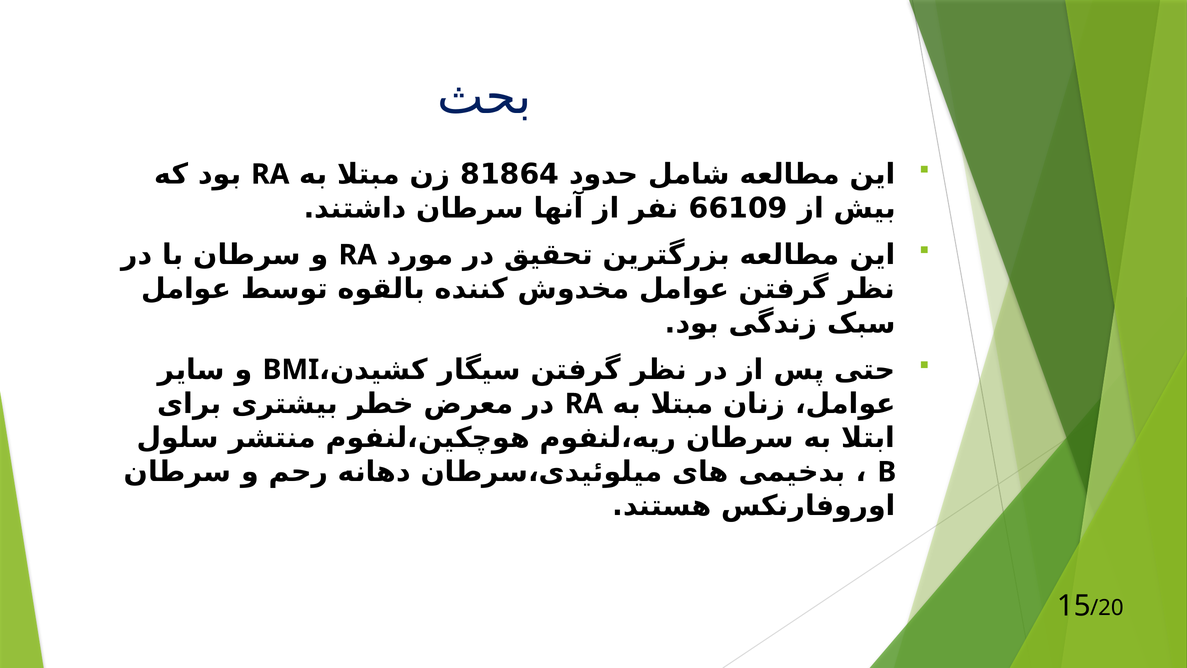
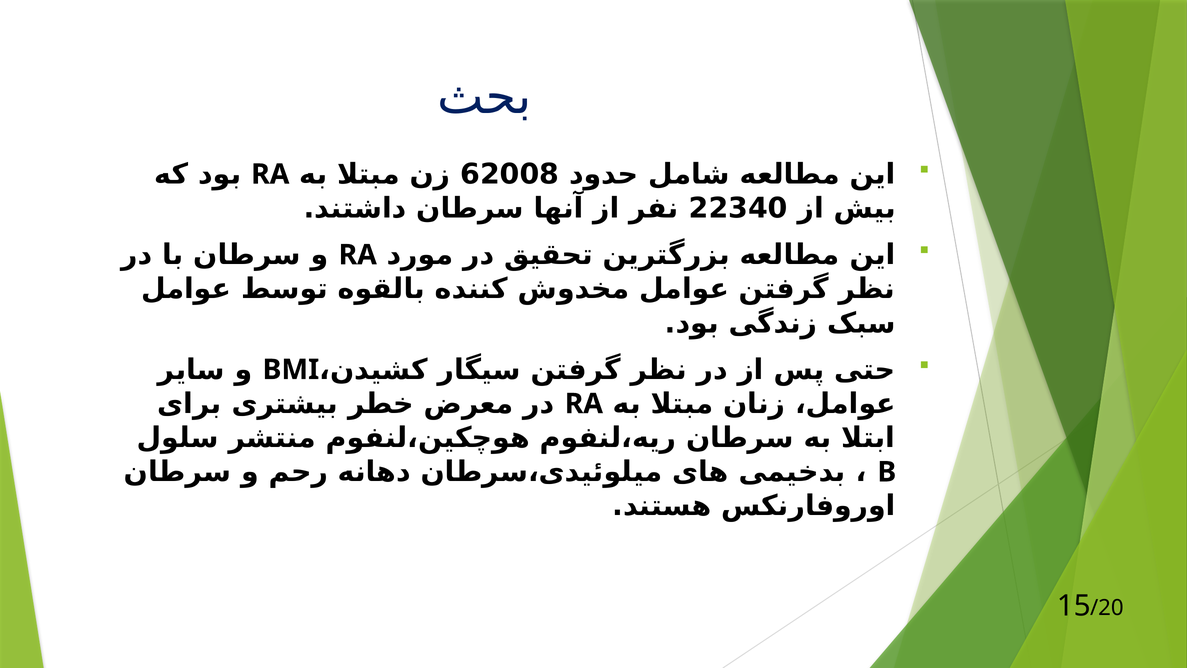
81864: 81864 -> 62008 (510, 174)
66109: 66109 -> 22340 (738, 208)
